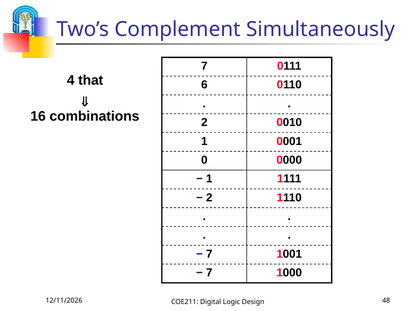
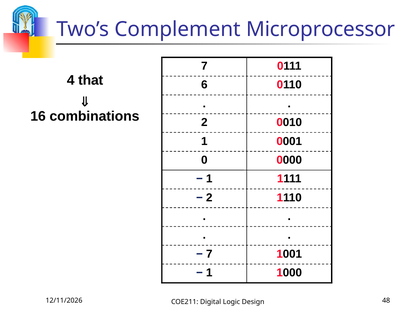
Simultaneously: Simultaneously -> Microprocessor (321, 29)
7: 7 -> 1 (209, 273)
